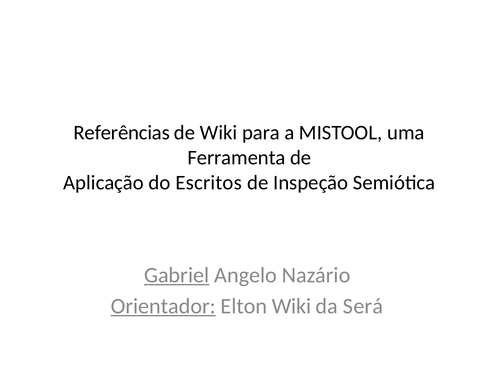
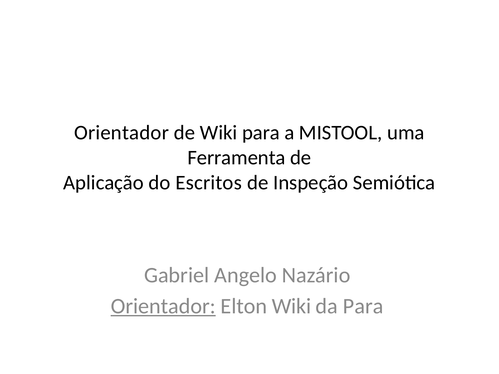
Referências: Referências -> Orientador (121, 133)
Gabriel underline: present -> none (177, 275)
da Será: Será -> Para (363, 306)
